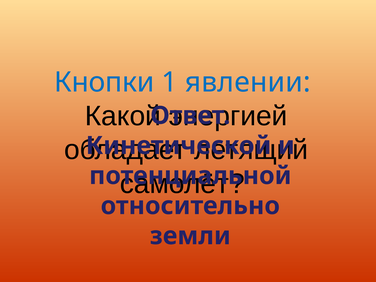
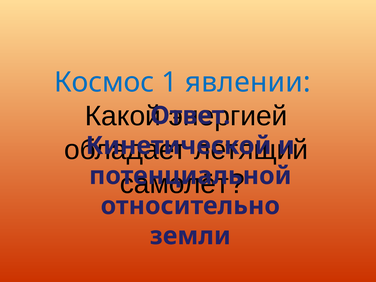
Кнопки: Кнопки -> Космос (104, 82)
